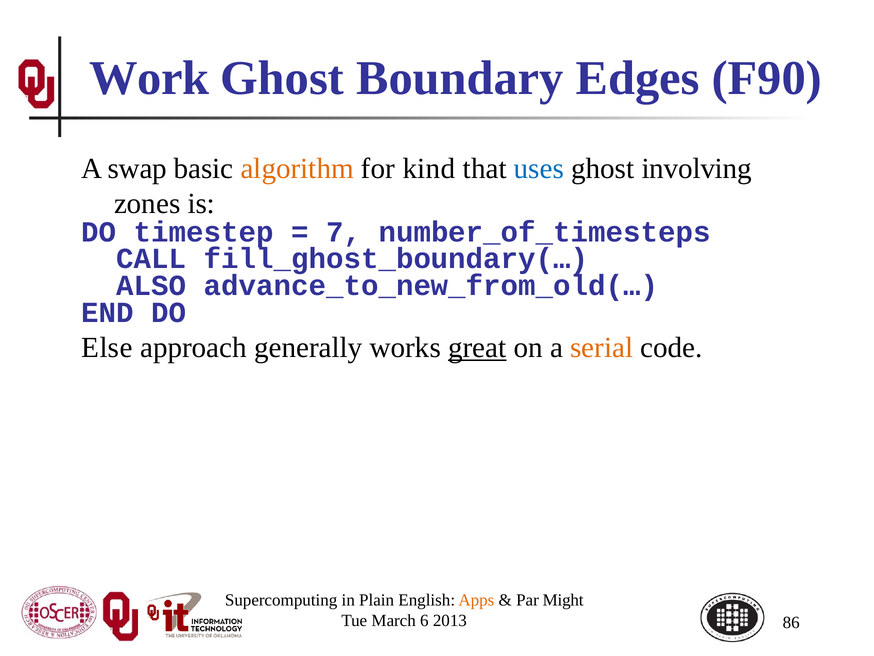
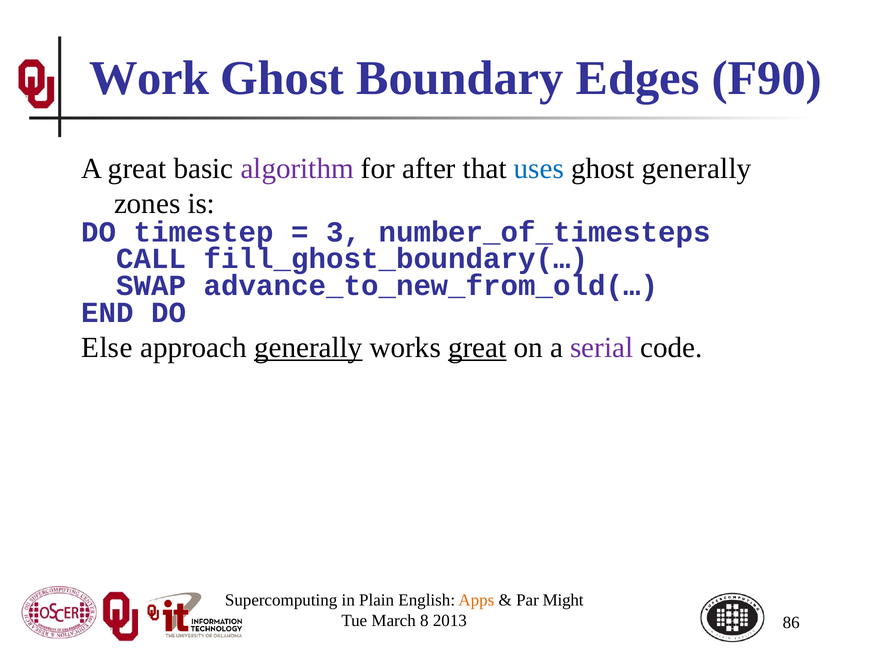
A swap: swap -> great (137, 168)
algorithm colour: orange -> purple (297, 168)
kind: kind -> after (429, 168)
ghost involving: involving -> generally (697, 168)
7: 7 -> 3 (344, 232)
ALSO: ALSO -> SWAP (151, 285)
generally underline: none -> present (308, 347)
serial colour: orange -> purple (602, 347)
6: 6 -> 8 (424, 620)
